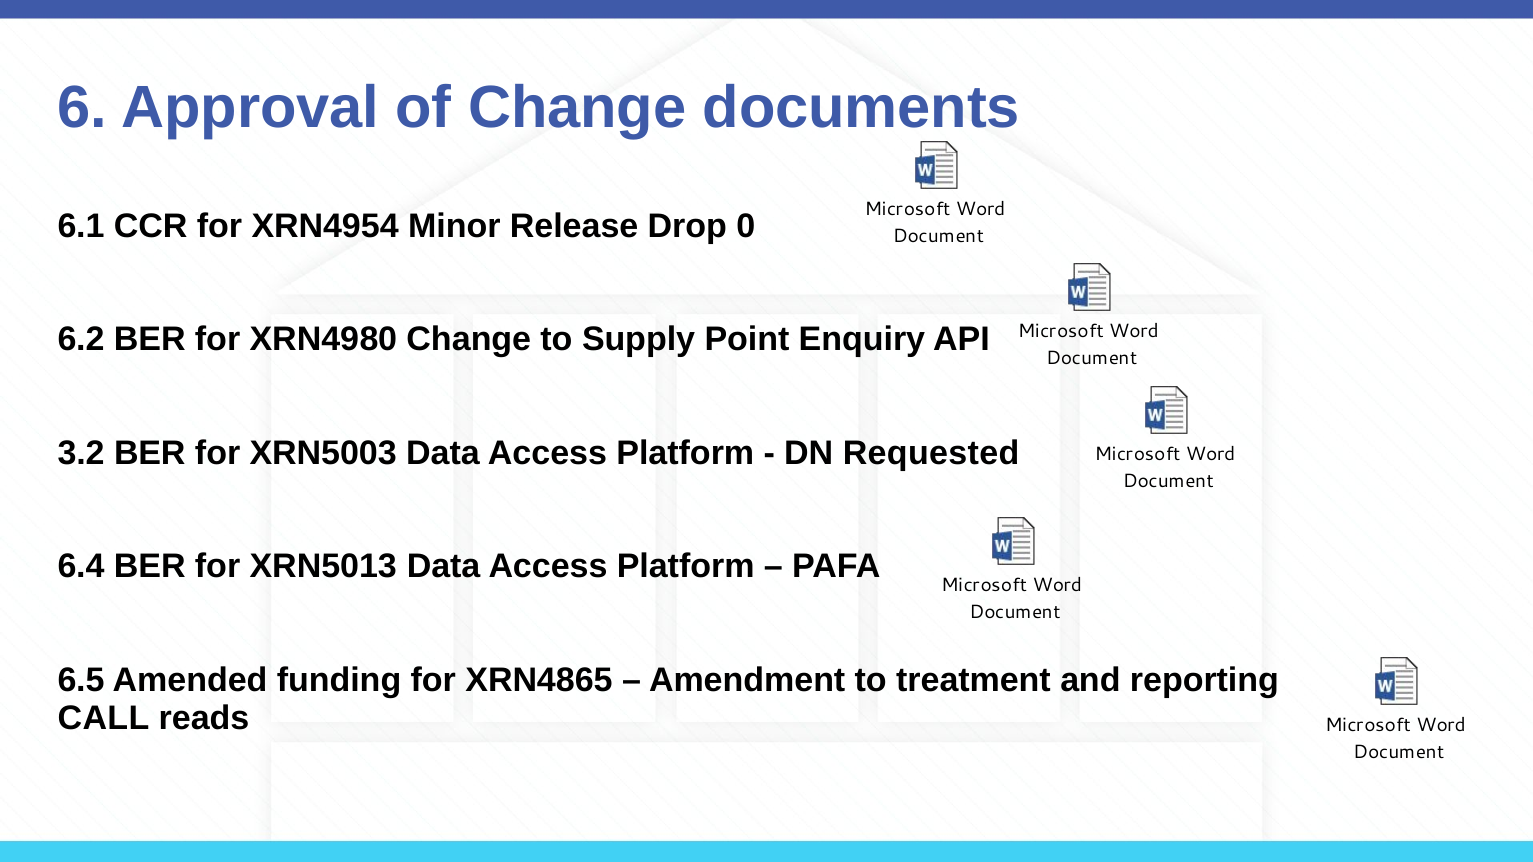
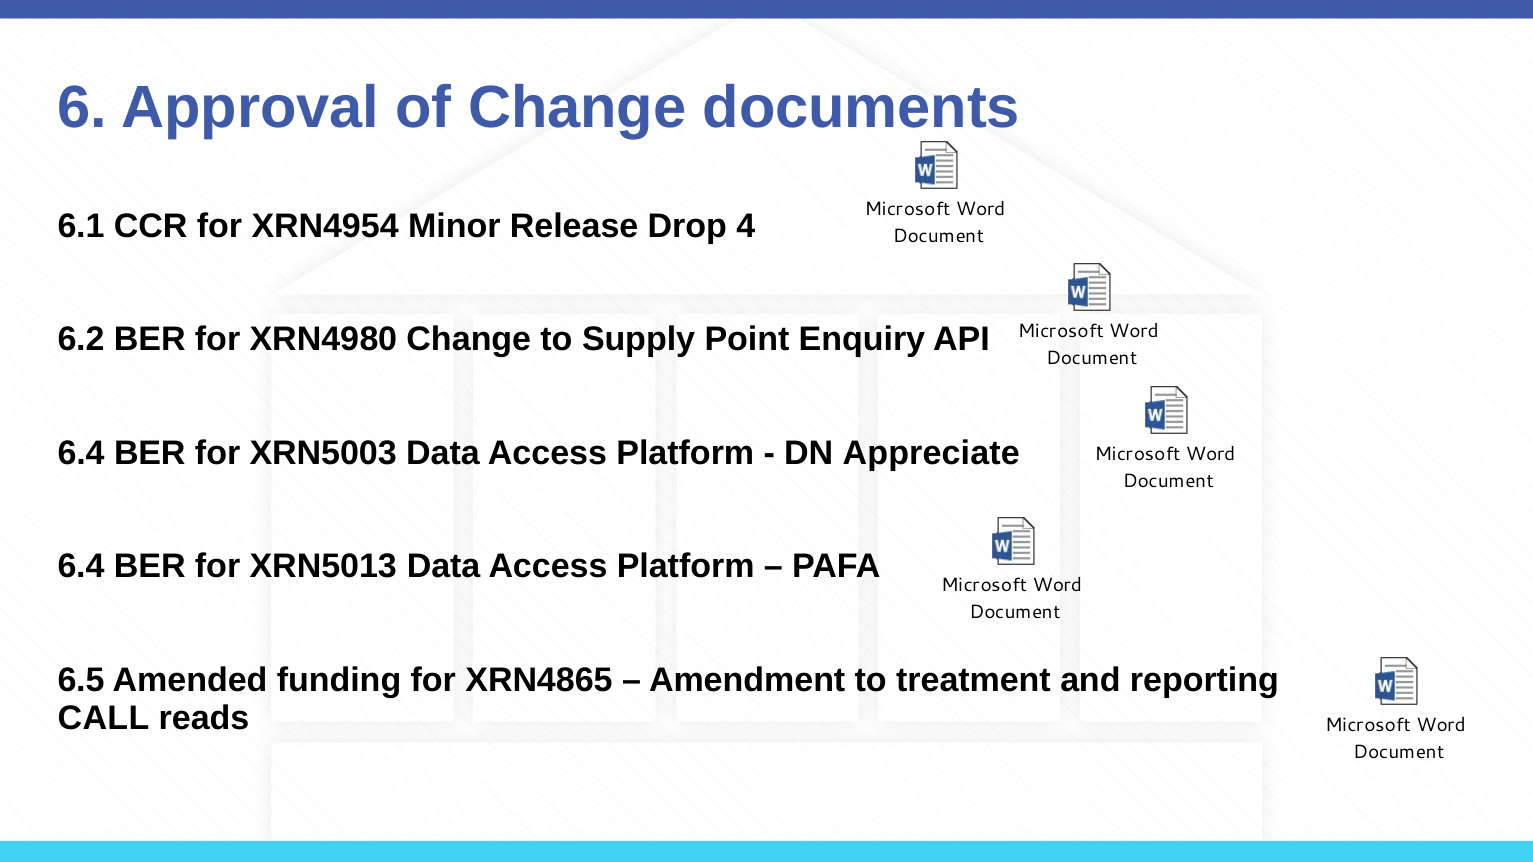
0: 0 -> 4 (746, 226)
3.2: 3.2 -> 6.4 (81, 453)
Requested: Requested -> Appreciate (931, 453)
